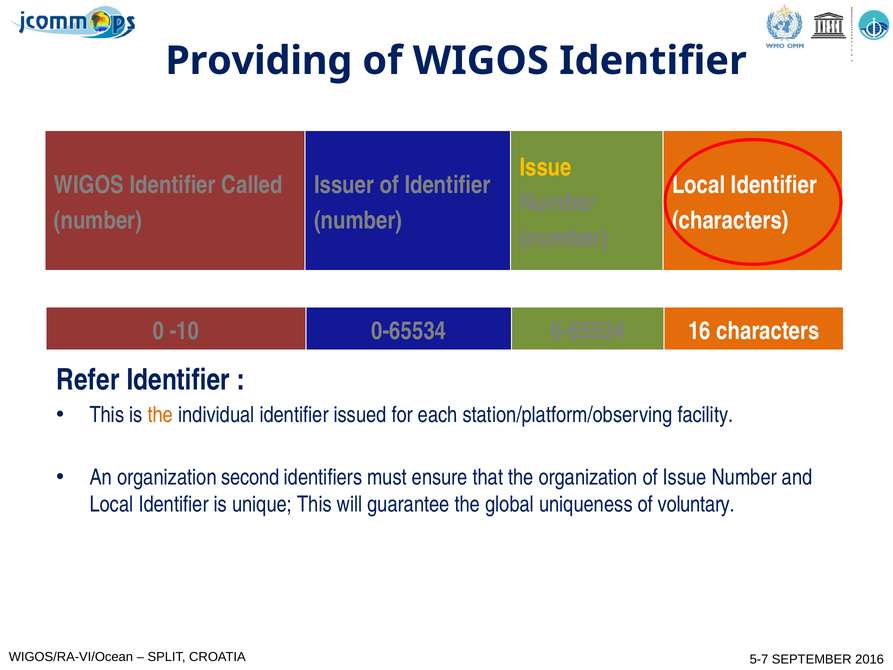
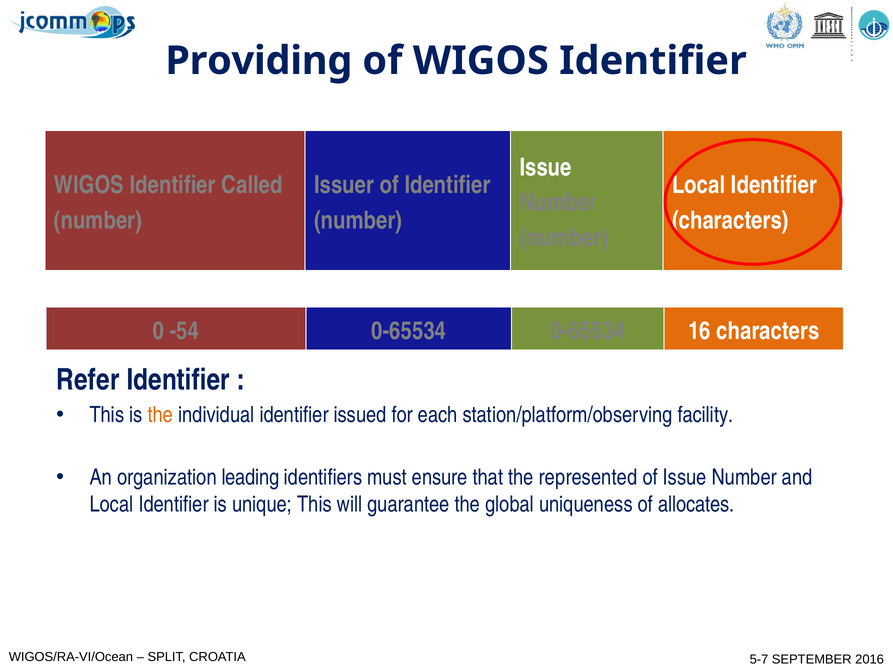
Issue colour: yellow -> white (546, 168)
-10: -10 -> -54 (184, 331)
second: second -> leading (250, 477)
the organization: organization -> represented (588, 477)
voluntary: voluntary -> allocates (696, 504)
